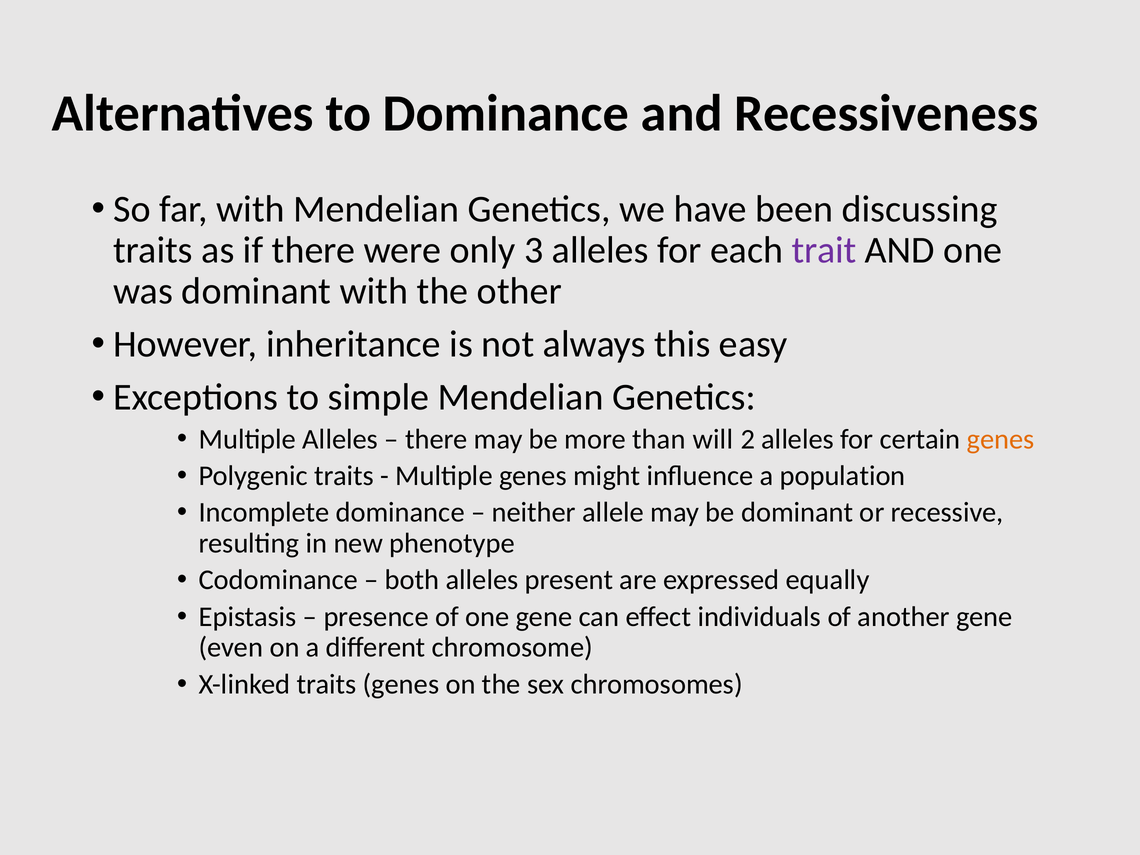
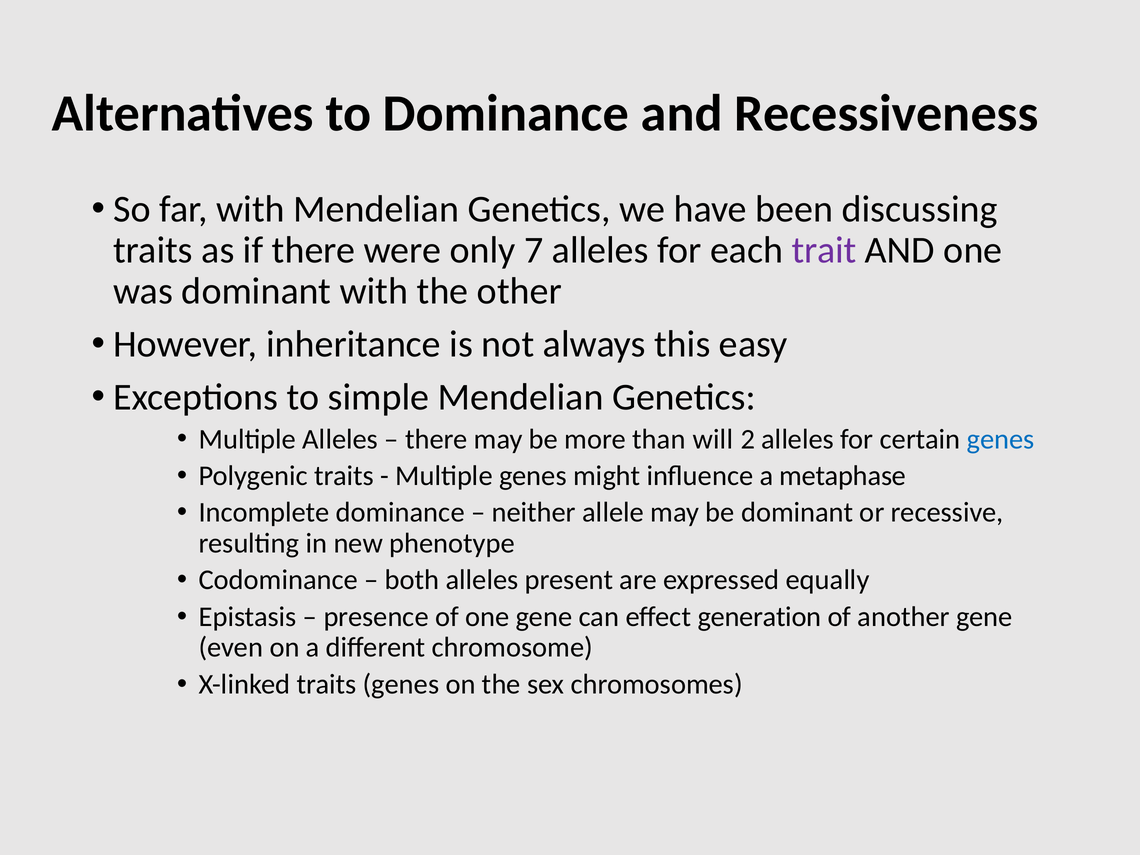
3: 3 -> 7 (534, 250)
genes colour: orange -> blue (1001, 439)
population: population -> metaphase (843, 476)
individuals: individuals -> generation (759, 617)
